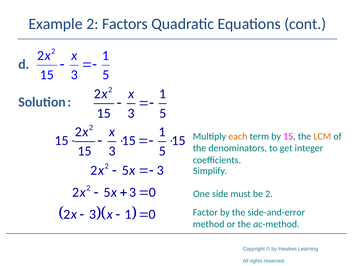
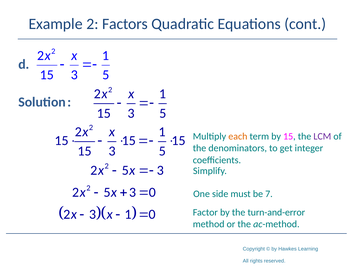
LCM colour: orange -> purple (322, 137)
be 2: 2 -> 7 (269, 194)
side-and-error: side-and-error -> turn-and-error (276, 212)
